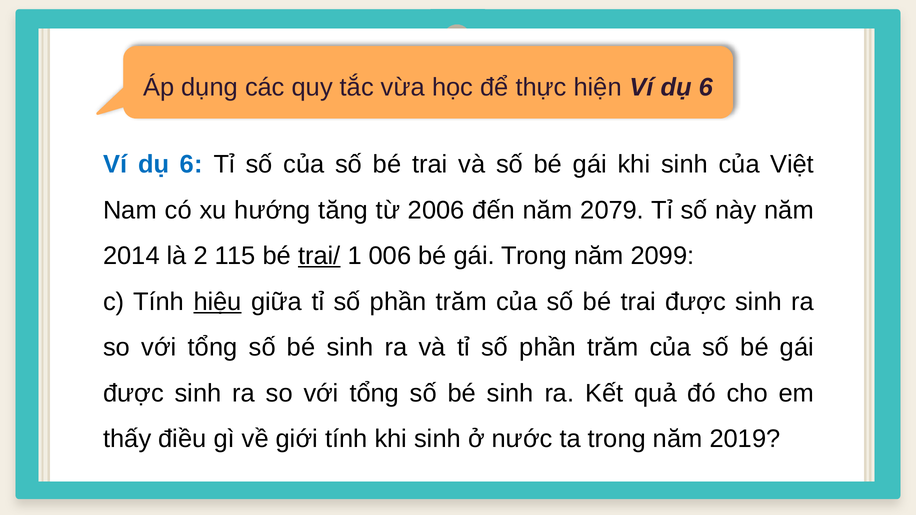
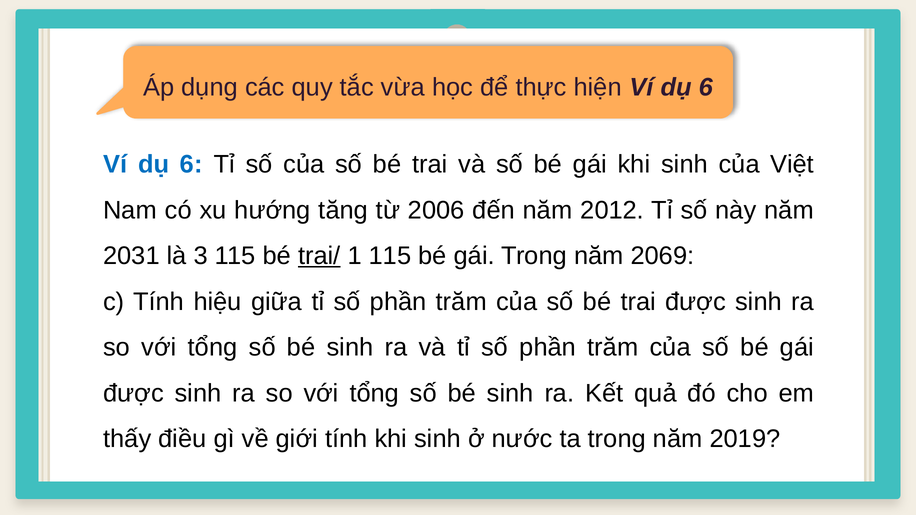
2079: 2079 -> 2012 (612, 210)
2014: 2014 -> 2031 (131, 256)
2: 2 -> 3 (201, 256)
1 006: 006 -> 115 (390, 256)
2099: 2099 -> 2069 (662, 256)
hiệu underline: present -> none (218, 302)
